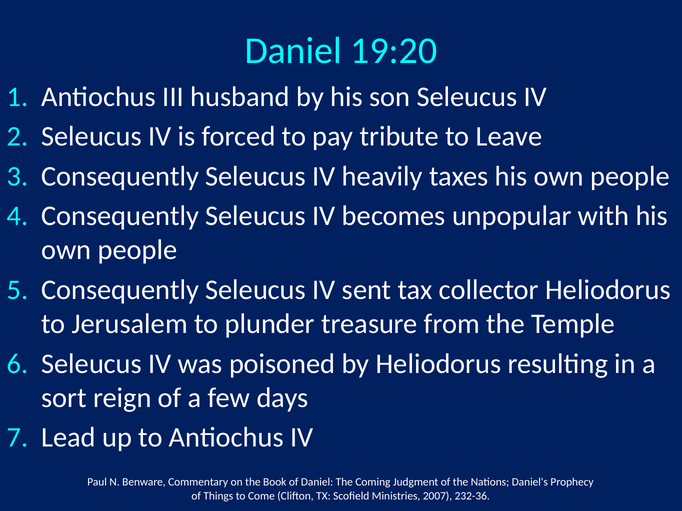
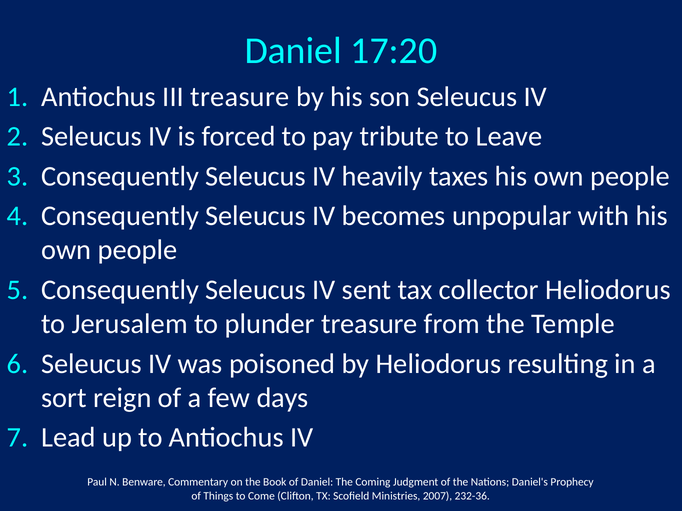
19:20: 19:20 -> 17:20 (394, 51)
III husband: husband -> treasure (240, 97)
